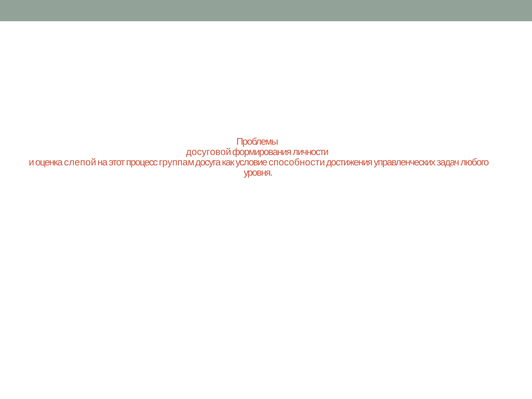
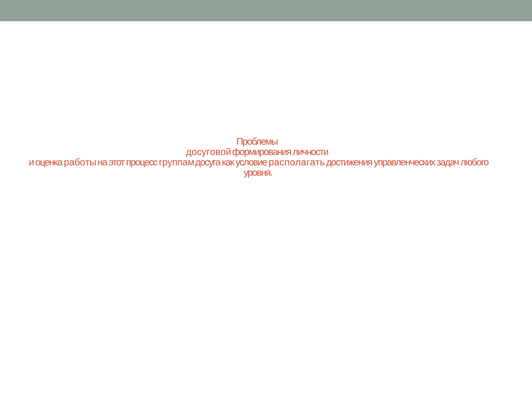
слепой: слепой -> работы (80, 162)
способности: способности -> располагать (297, 162)
